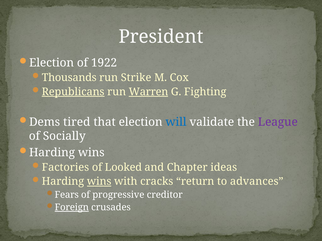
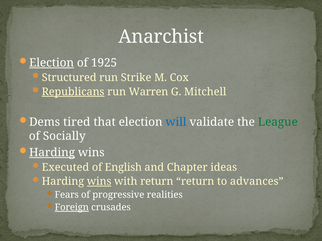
President: President -> Anarchist (161, 37)
Election underline: none -> present (52, 63)
1922: 1922 -> 1925 (104, 63)
Thousands: Thousands -> Structured (69, 78)
Warren underline: present -> none (149, 92)
Fighting: Fighting -> Mitchell (205, 92)
League colour: purple -> green (278, 122)
Harding underline: none -> present (52, 153)
Factories: Factories -> Executed (65, 168)
Looked: Looked -> English (123, 168)
with cracks: cracks -> return (157, 182)
creditor: creditor -> realities (165, 195)
